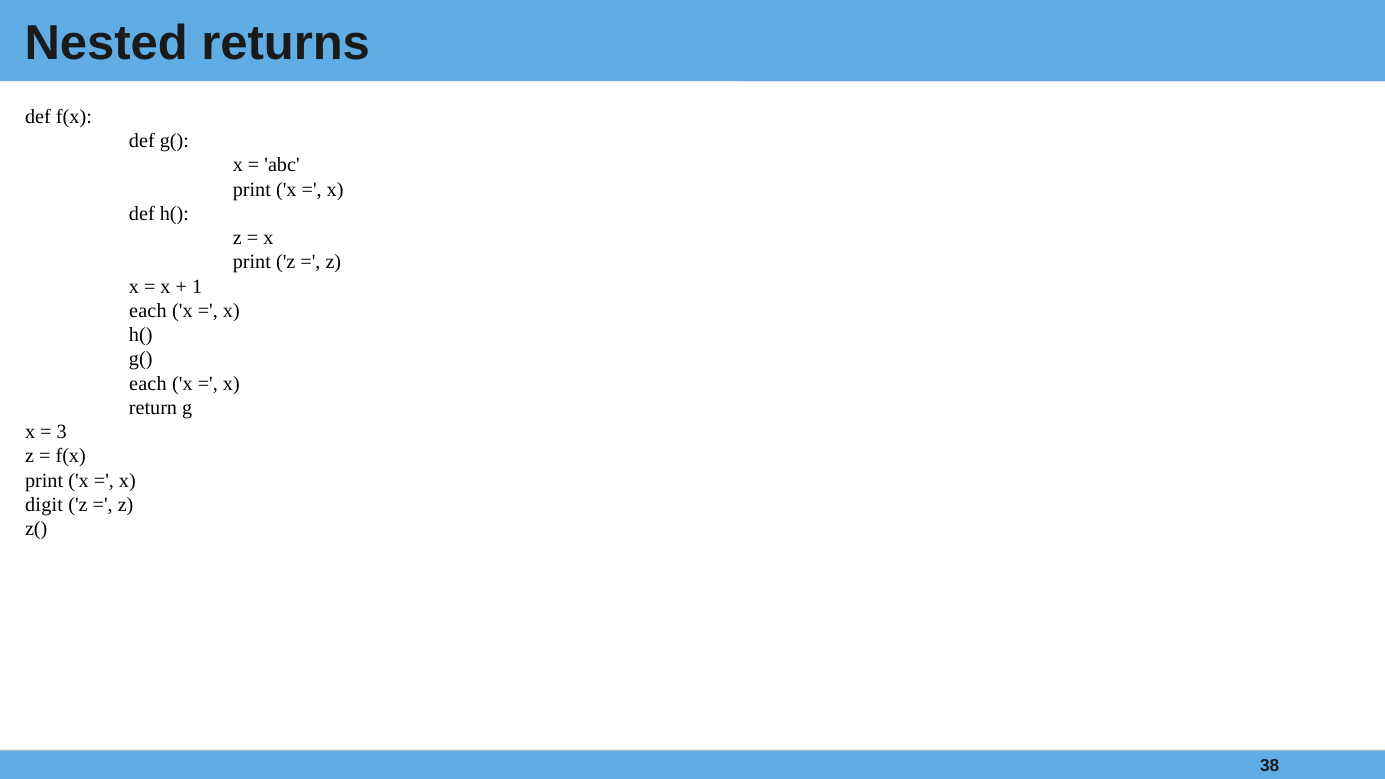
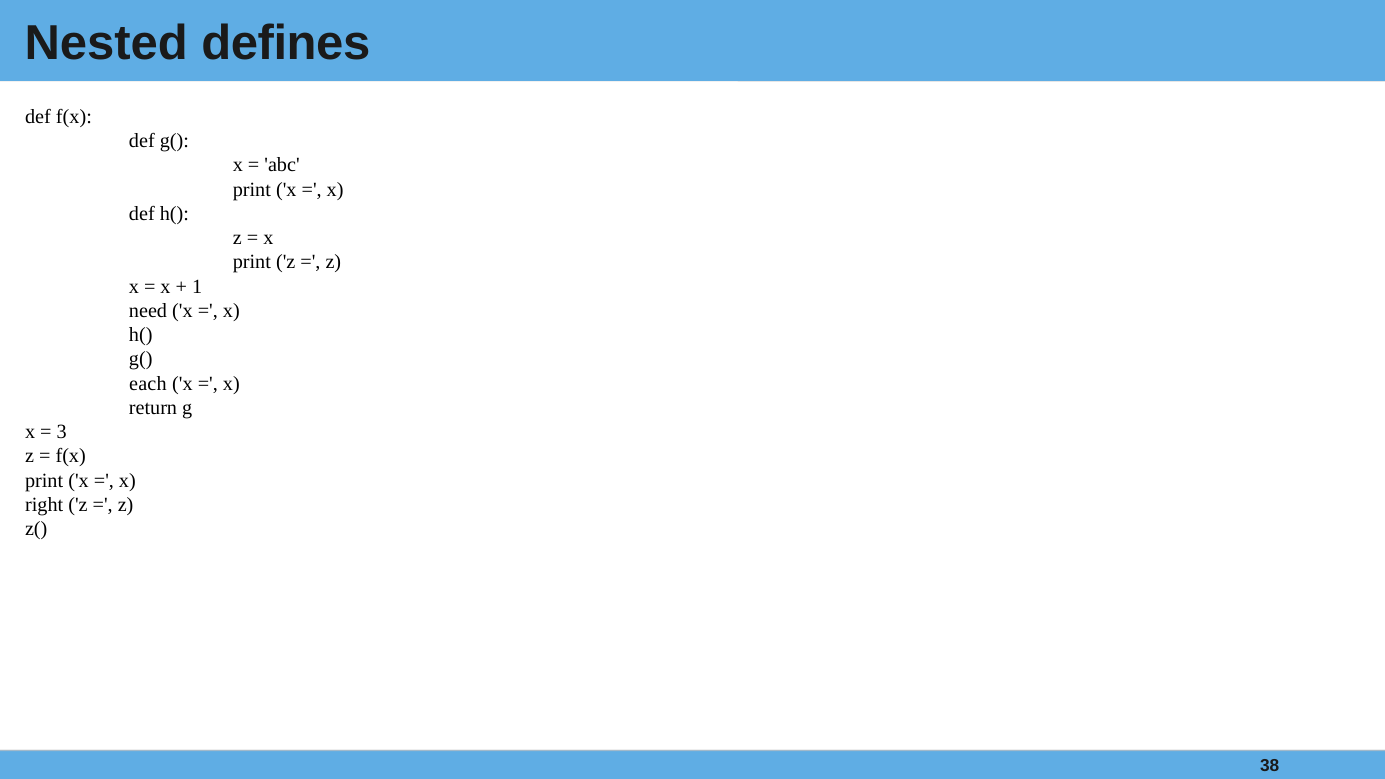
returns: returns -> defines (286, 44)
each: each -> need (148, 311)
digit: digit -> right (44, 505)
